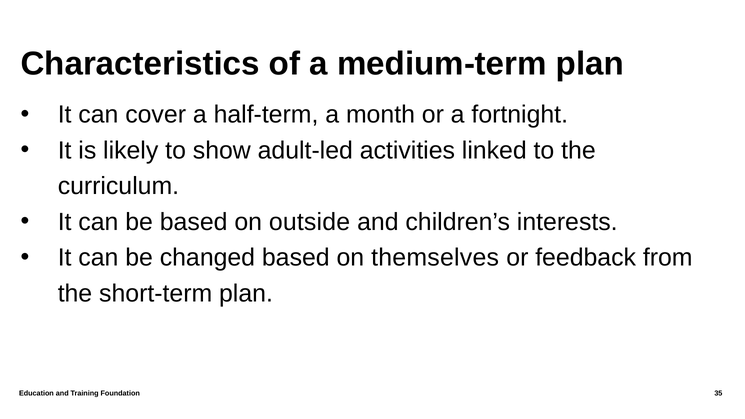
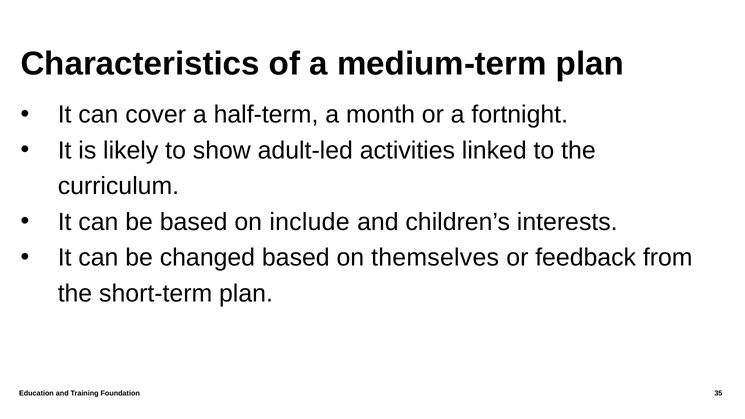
outside: outside -> include (309, 222)
